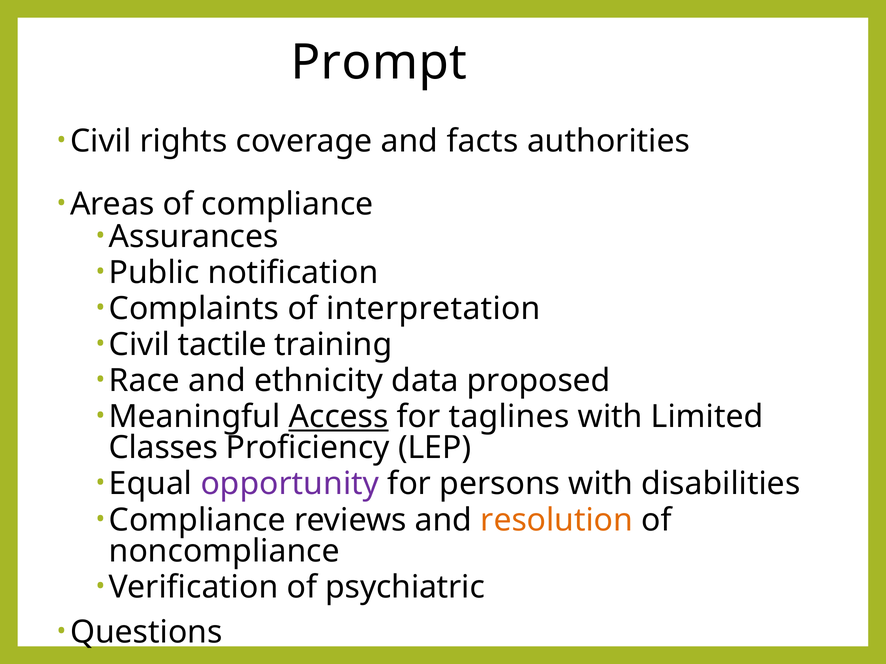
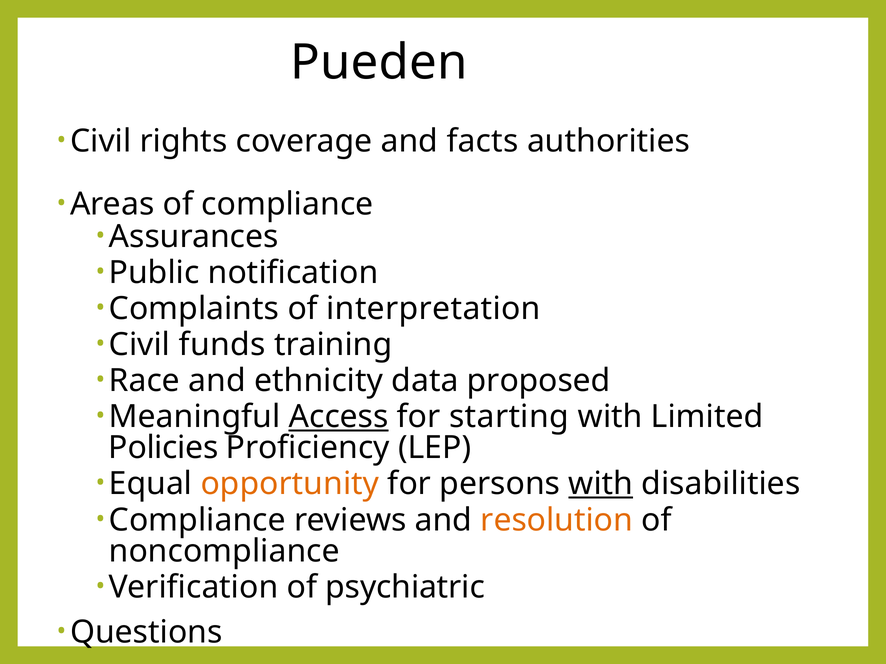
Prompt: Prompt -> Pueden (379, 63)
tactile: tactile -> funds (222, 345)
taglines: taglines -> starting (509, 417)
Classes: Classes -> Policies (163, 448)
opportunity colour: purple -> orange (290, 484)
with underline: none -> present (601, 484)
